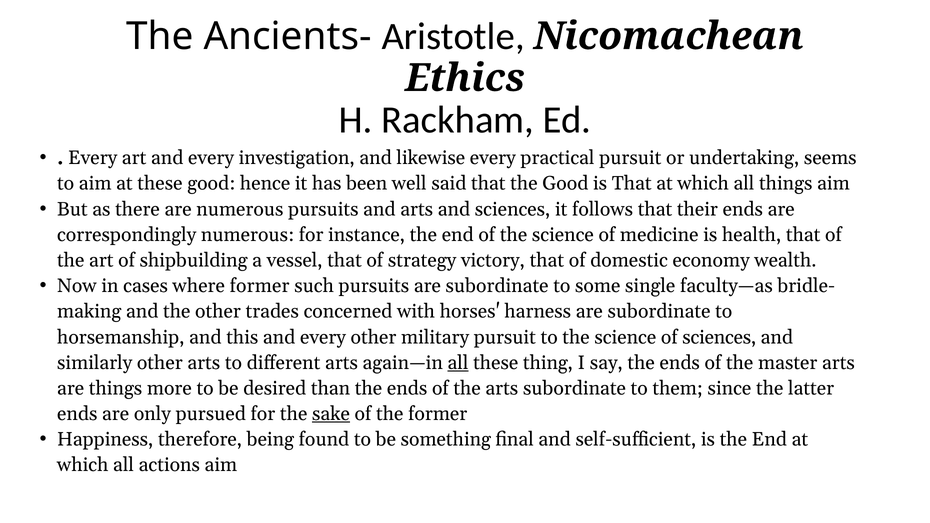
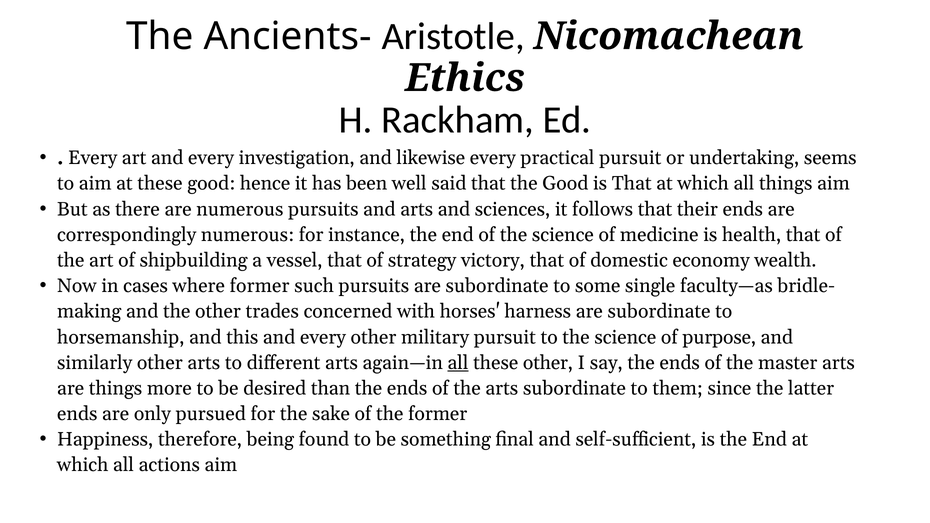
of sciences: sciences -> purpose (719, 337)
these thing: thing -> other (548, 363)
sake underline: present -> none (331, 414)
